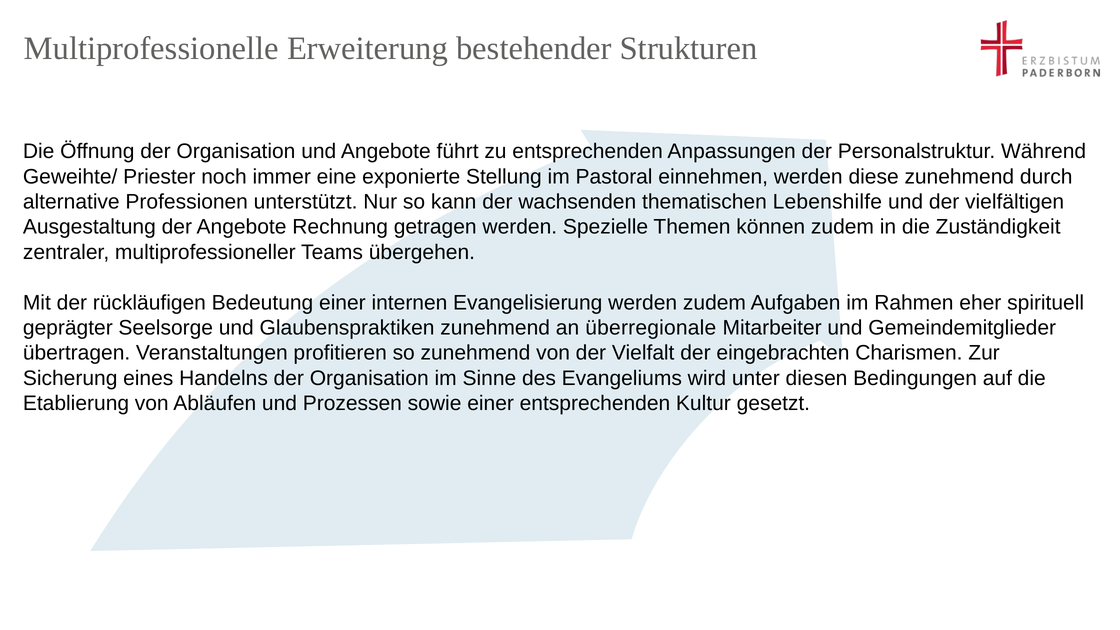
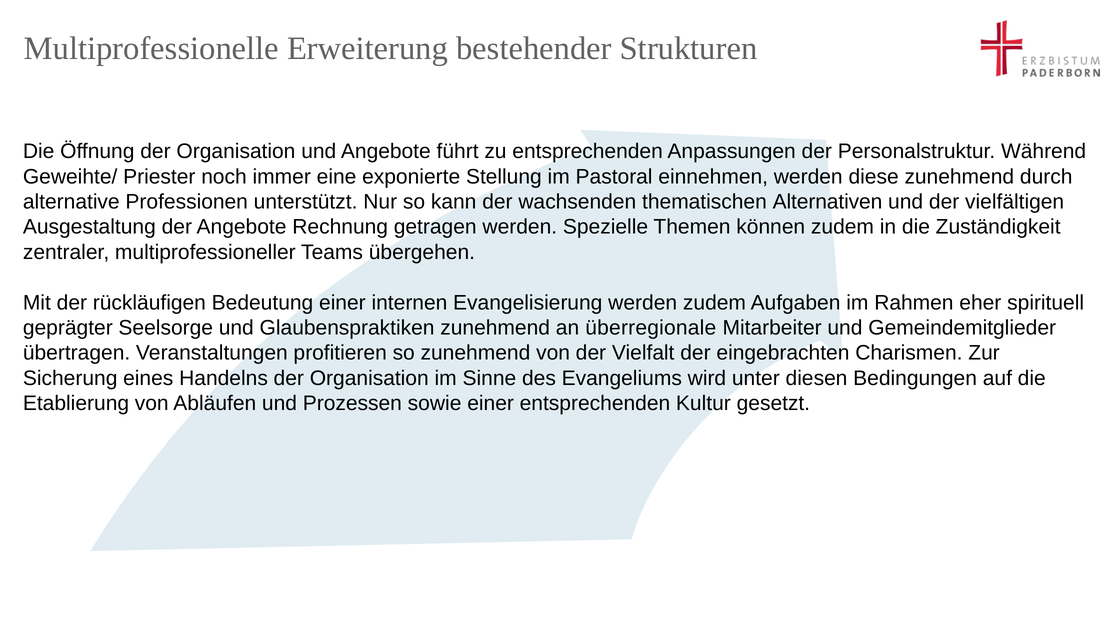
Lebenshilfe: Lebenshilfe -> Alternativen (828, 202)
